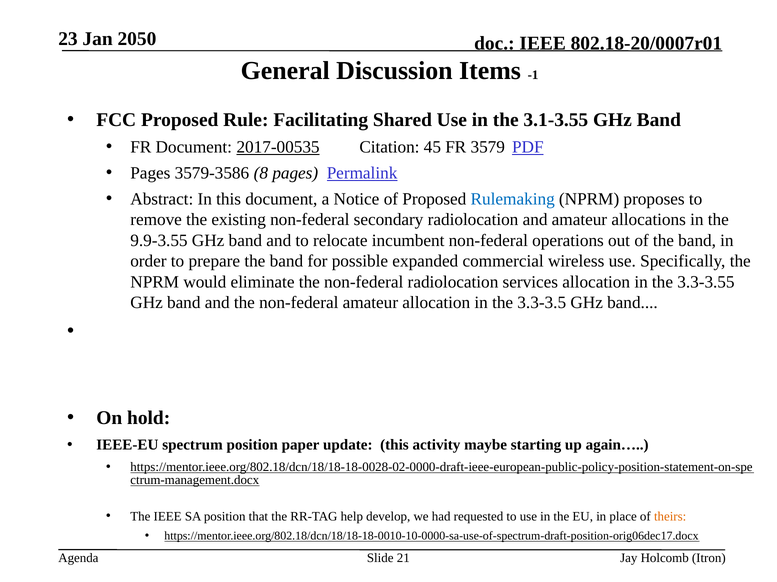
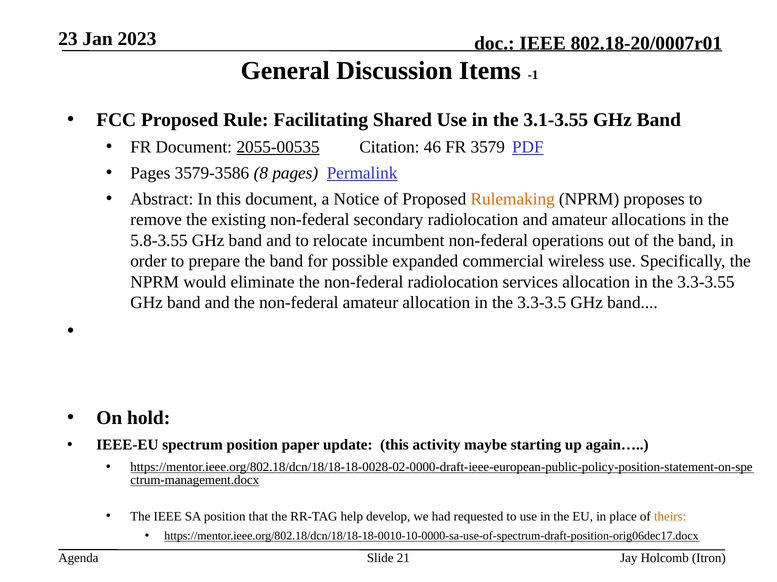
2050: 2050 -> 2023 (137, 39)
2017-00535: 2017-00535 -> 2055-00535 (278, 147)
45: 45 -> 46 (432, 147)
Rulemaking colour: blue -> orange (513, 199)
9.9-3.55: 9.9-3.55 -> 5.8-3.55 (159, 241)
